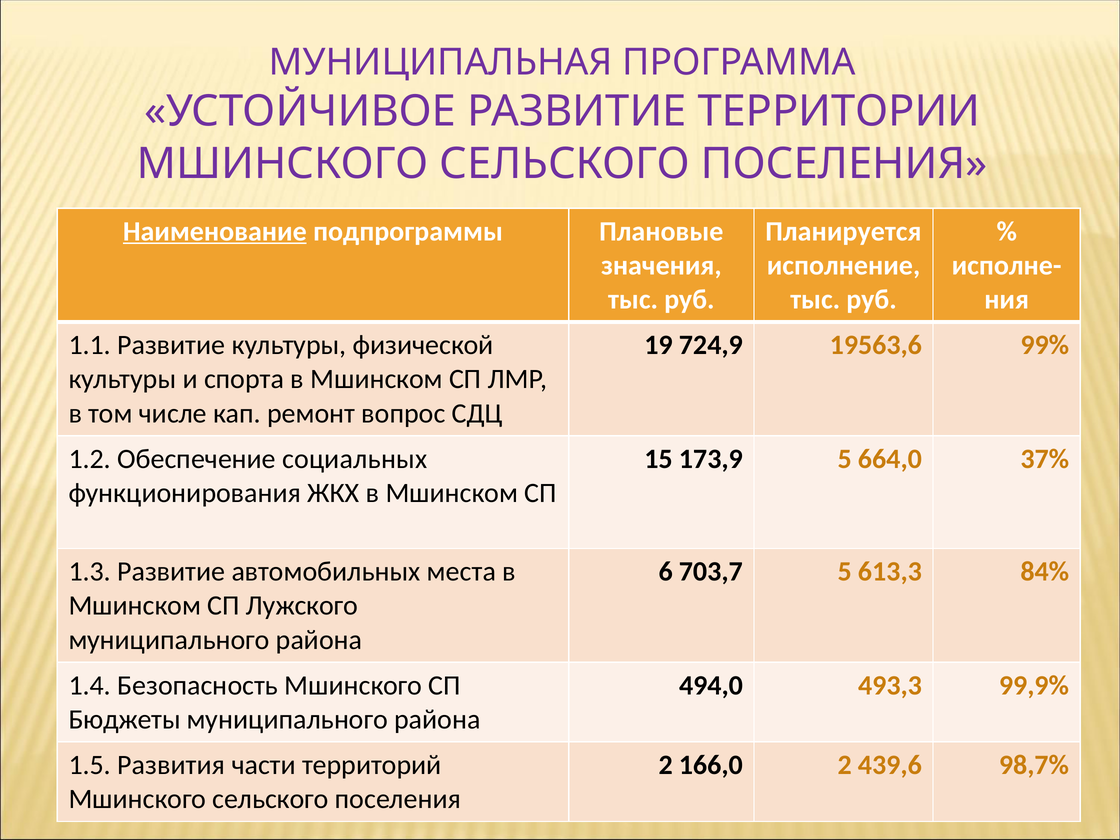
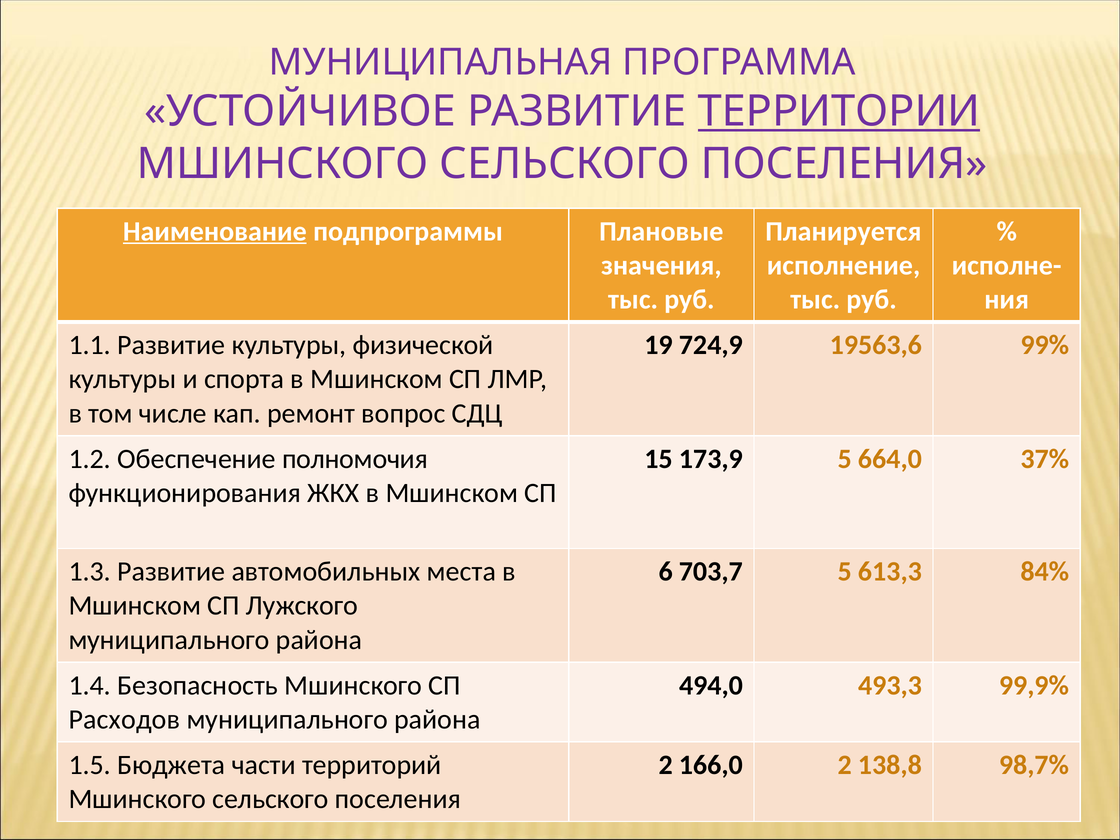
ТЕРРИТОРИИ underline: none -> present (839, 111)
социальных: социальных -> полномочия (355, 459)
Бюджеты: Бюджеты -> Расходов (124, 720)
Развития: Развития -> Бюджета (171, 765)
439,6: 439,6 -> 138,8 (890, 765)
